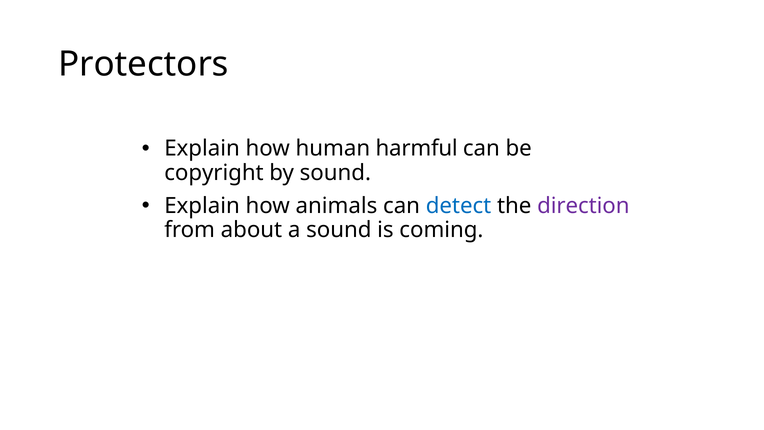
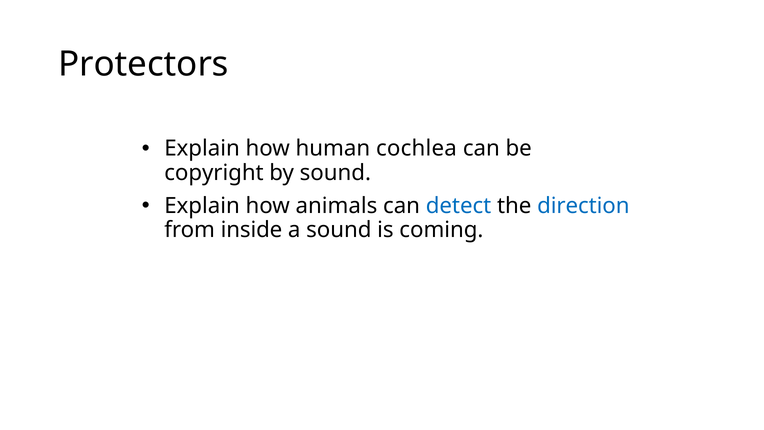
harmful: harmful -> cochlea (416, 148)
direction colour: purple -> blue (583, 206)
about: about -> inside (251, 230)
